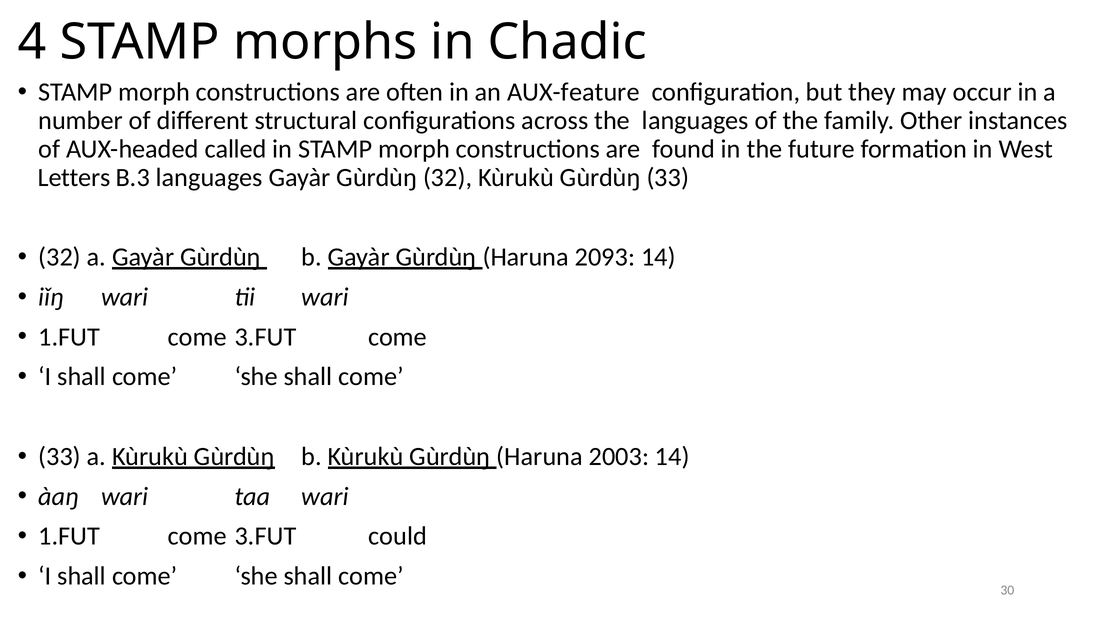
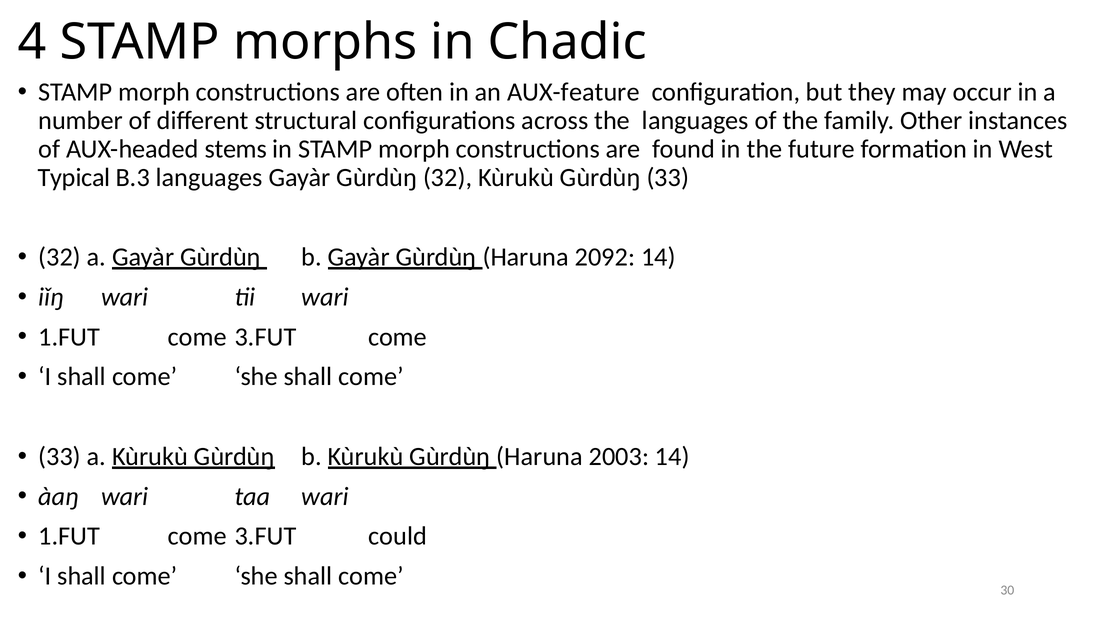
called: called -> stems (236, 149)
Letters: Letters -> Typical (74, 177)
2093: 2093 -> 2092 (605, 257)
